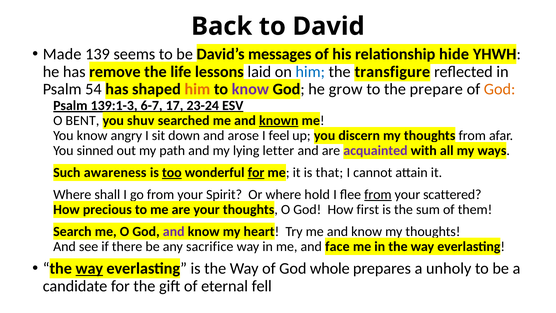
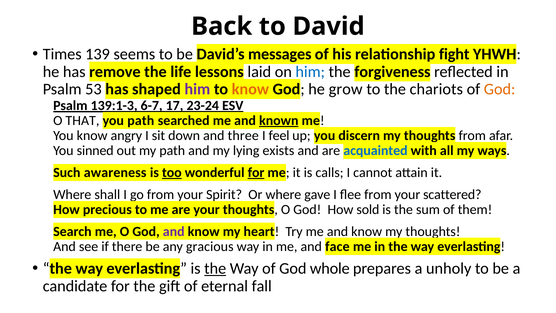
Made: Made -> Times (62, 54)
hide: hide -> fight (454, 54)
transfigure: transfigure -> forgiveness (392, 72)
54: 54 -> 53 (93, 89)
him colour: orange -> purple (197, 89)
know colour: purple -> orange (250, 89)
prepare: prepare -> chariots (436, 89)
BENT: BENT -> THAT (82, 120)
you shuv: shuv -> path (141, 120)
arose: arose -> three (243, 135)
letter: letter -> exists (278, 150)
acquainted colour: purple -> blue (375, 150)
that: that -> calls (329, 172)
hold: hold -> gave (317, 194)
from underline: present -> none (378, 194)
first: first -> sold (368, 209)
sacrifice: sacrifice -> gracious (210, 246)
way underline: present -> none (89, 268)
the underline: none -> present (215, 268)
fell: fell -> fall (262, 286)
